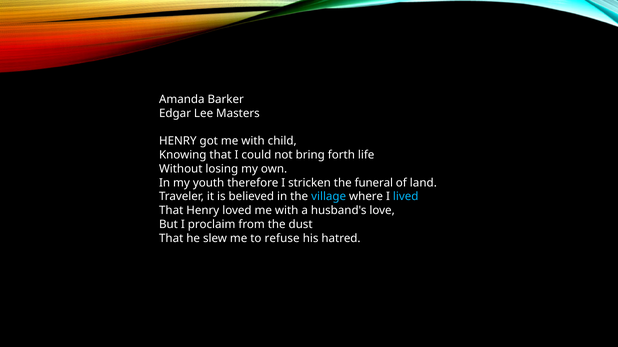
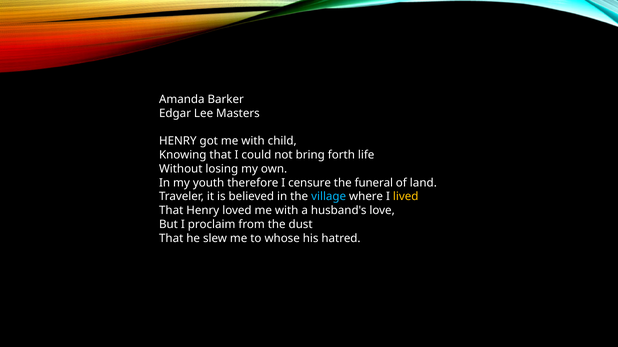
stricken: stricken -> censure (310, 183)
lived colour: light blue -> yellow (406, 197)
refuse: refuse -> whose (282, 239)
